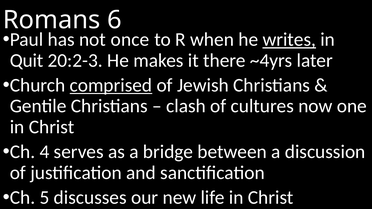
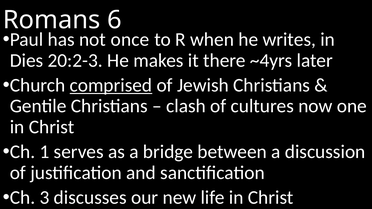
writes underline: present -> none (289, 40)
Quit: Quit -> Dies (27, 60)
4: 4 -> 1 (44, 152)
5: 5 -> 3 (44, 198)
